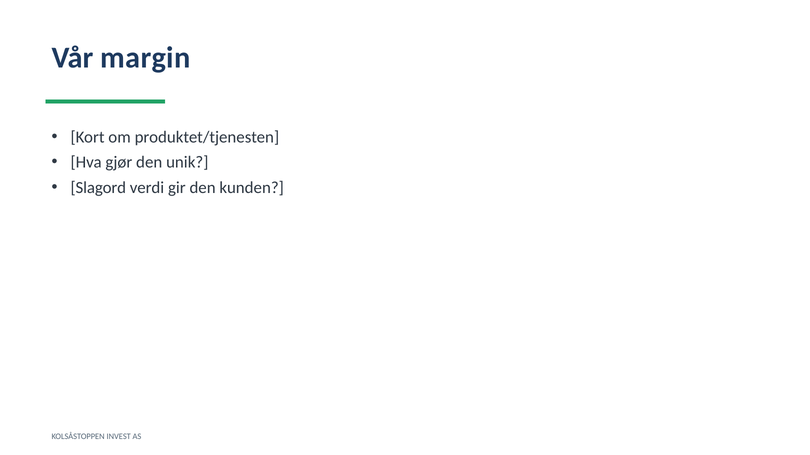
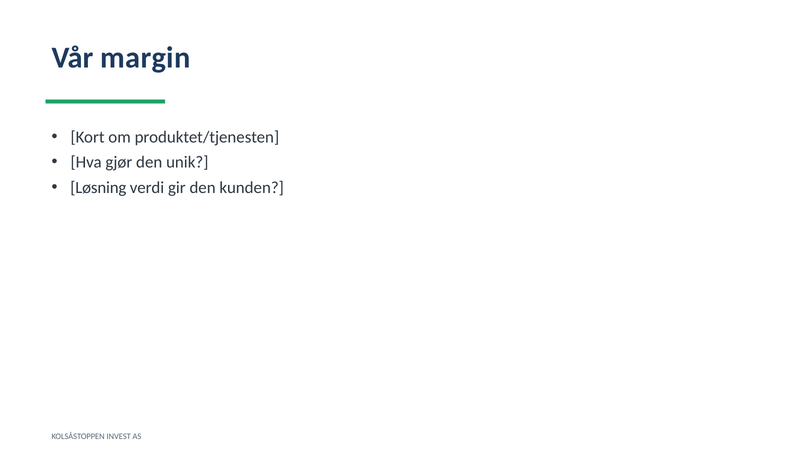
Slagord: Slagord -> Løsning (98, 188)
